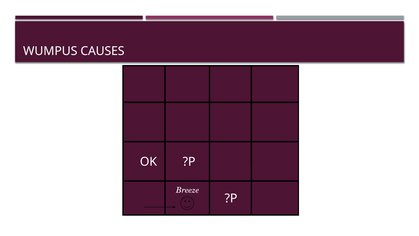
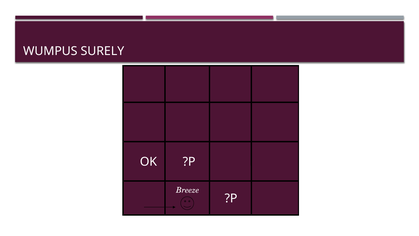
CAUSES: CAUSES -> SURELY (102, 51)
